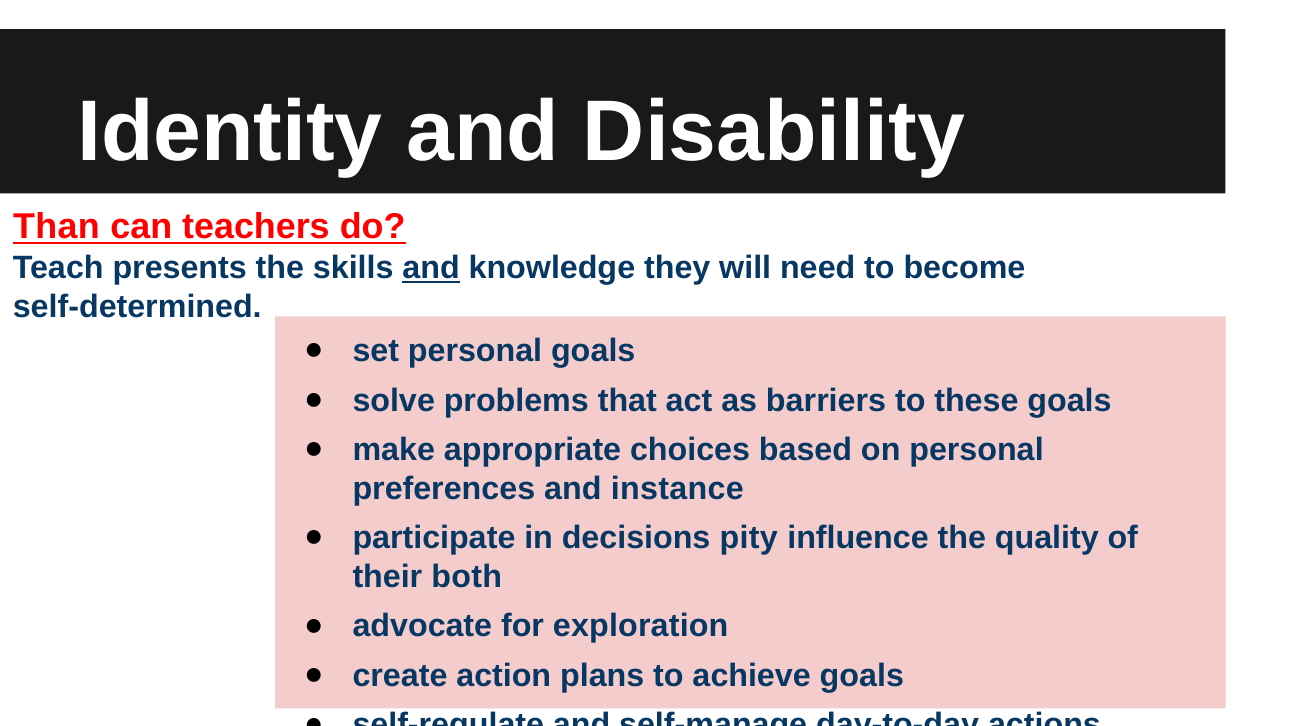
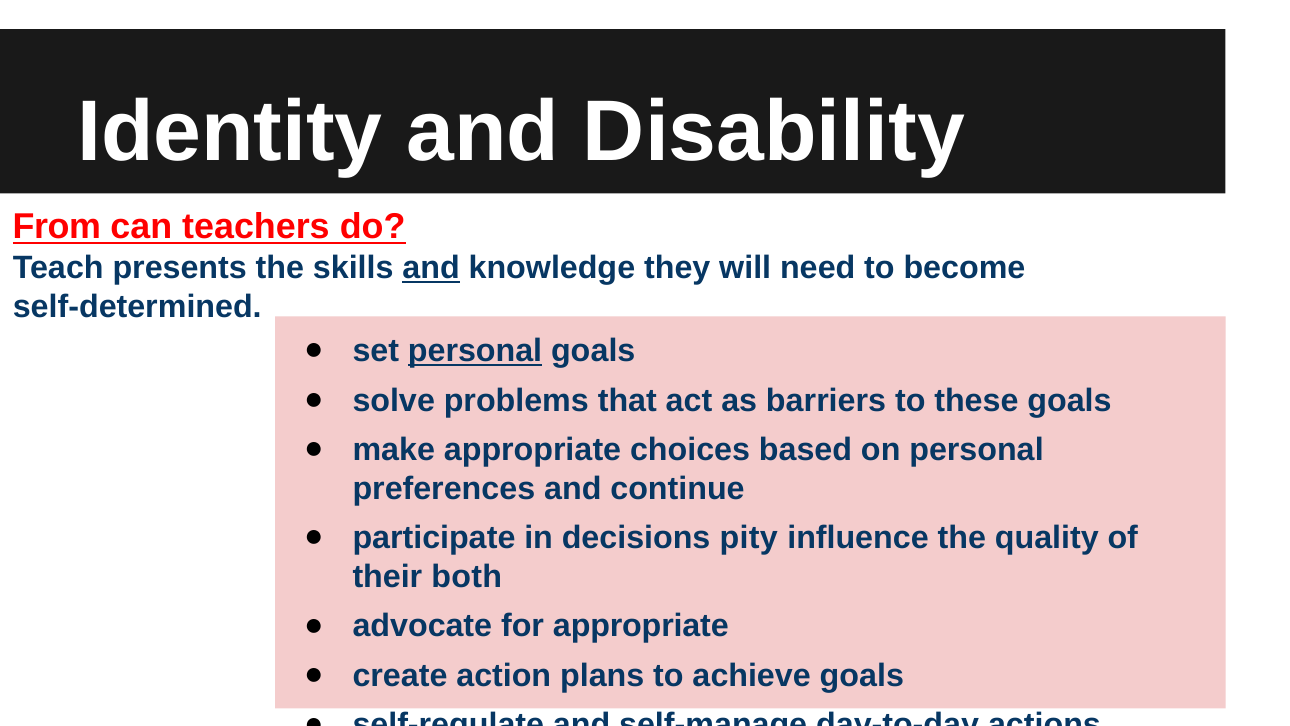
Than: Than -> From (57, 227)
personal underline: none -> present (475, 351)
instance: instance -> continue (677, 488)
for exploration: exploration -> appropriate (641, 626)
